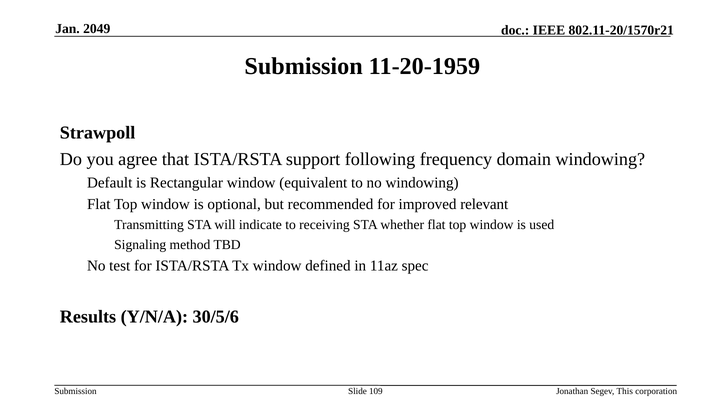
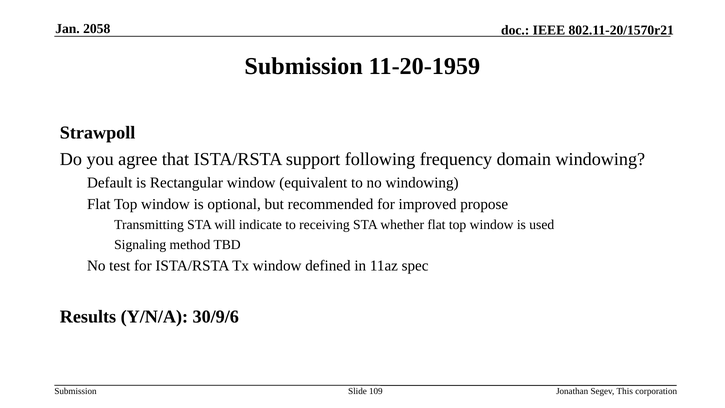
2049: 2049 -> 2058 (97, 29)
relevant: relevant -> propose (484, 204)
30/5/6: 30/5/6 -> 30/9/6 (216, 317)
